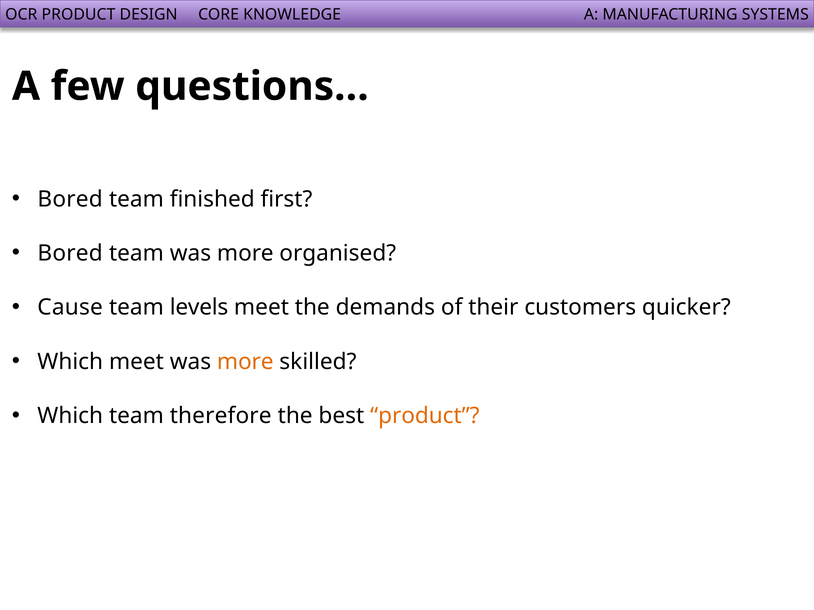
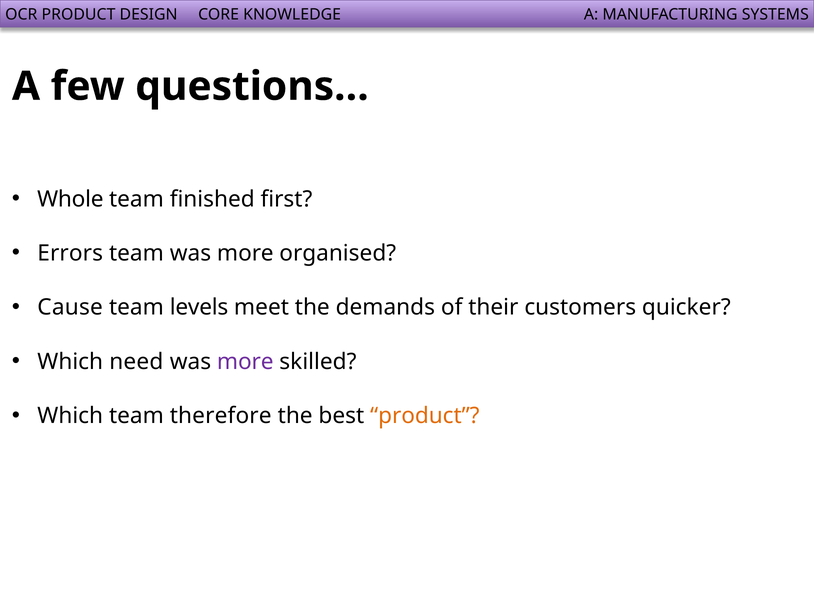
Bored: Bored -> Whole (70, 199)
Bored: Bored -> Errors (70, 253)
Which meet: meet -> need (136, 362)
more colour: orange -> purple (245, 362)
